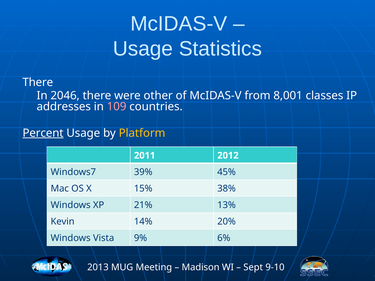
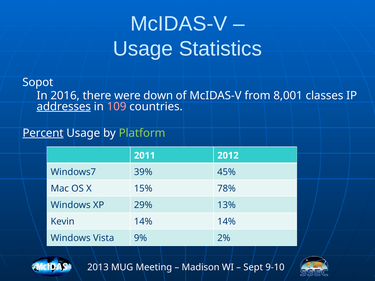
There: There -> Sopot (38, 82)
2046: 2046 -> 2016 (65, 96)
other: other -> down (158, 96)
addresses underline: none -> present (64, 107)
Platform colour: yellow -> light green (142, 133)
38%: 38% -> 78% (227, 189)
21%: 21% -> 29% (143, 205)
14% 20%: 20% -> 14% (227, 222)
6%: 6% -> 2% (224, 238)
